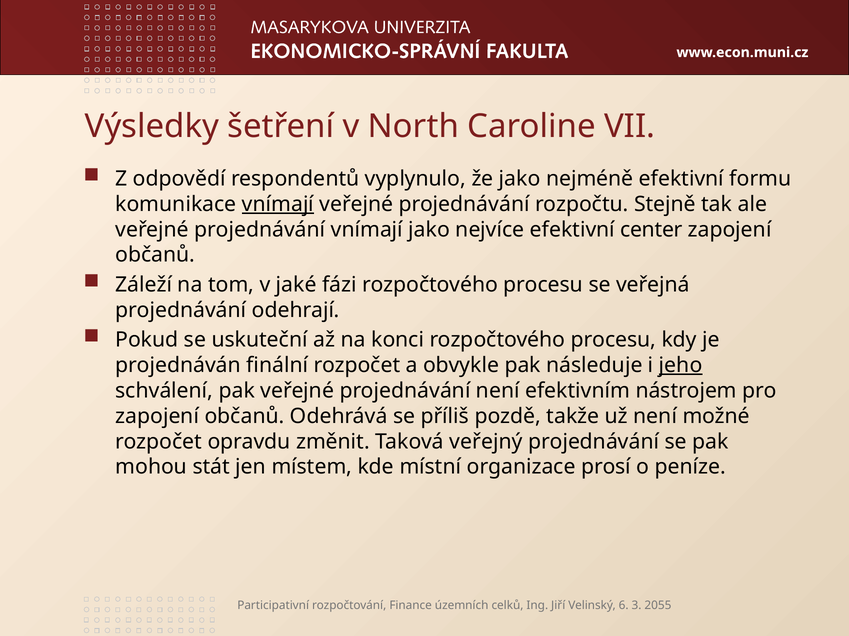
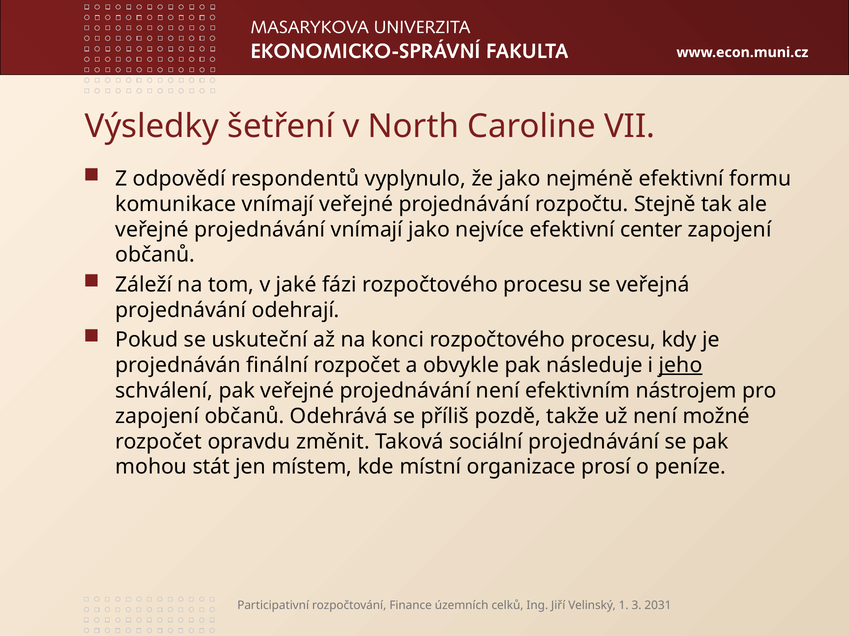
vnímají underline: present -> none (278, 204)
veřejný: veřejný -> sociální (486, 442)
6: 6 -> 1 (624, 606)
2055: 2055 -> 2031 (658, 606)
